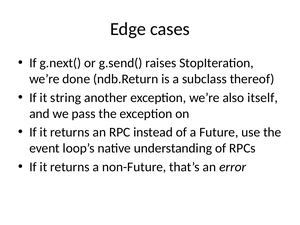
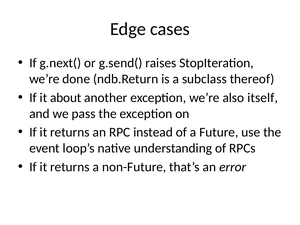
string: string -> about (66, 98)
